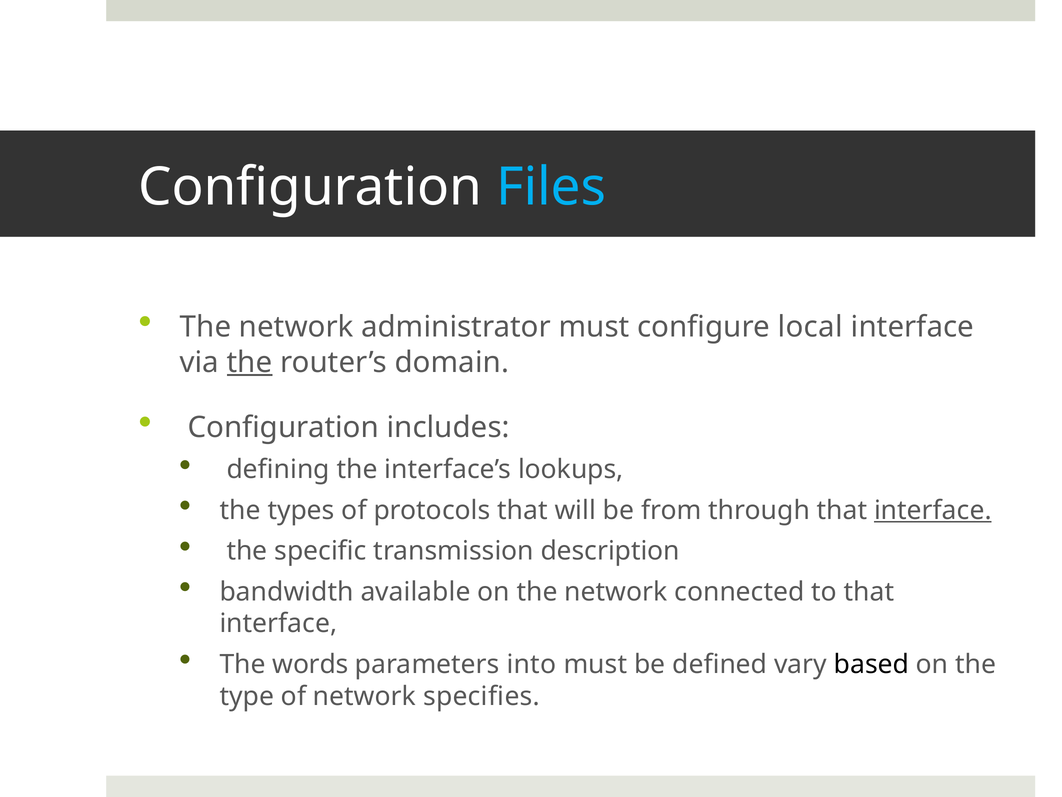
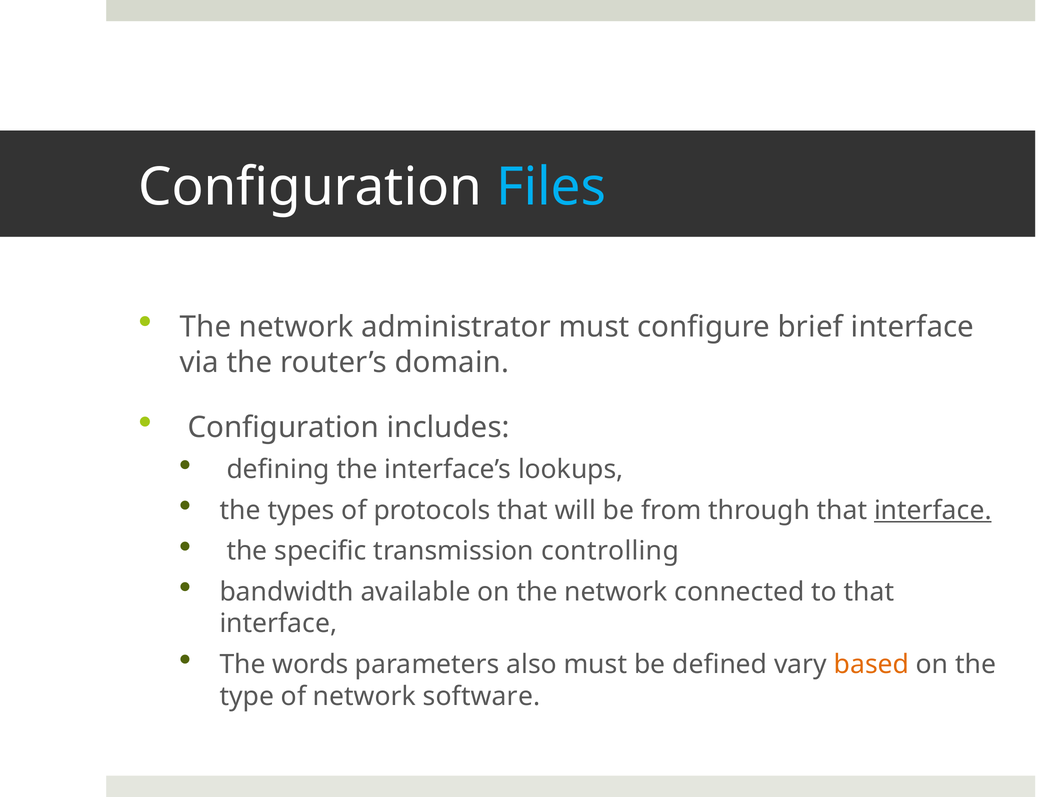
local: local -> brief (810, 327)
the underline: present -> none (250, 362)
description: description -> controlling (610, 551)
into: into -> also (532, 664)
based colour: black -> orange (871, 664)
specifies: specifies -> software (482, 696)
